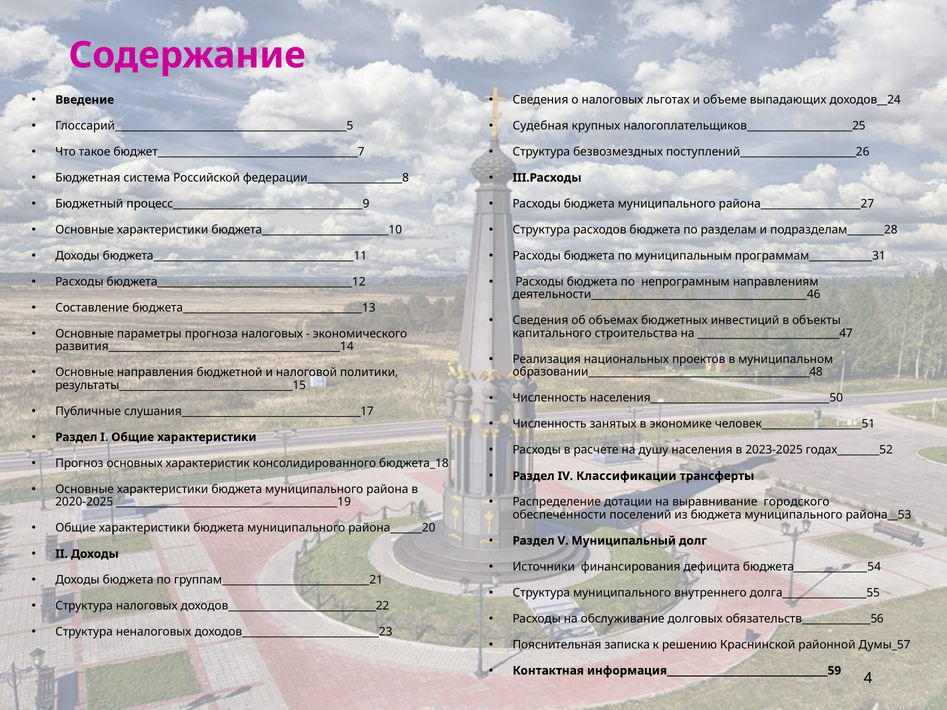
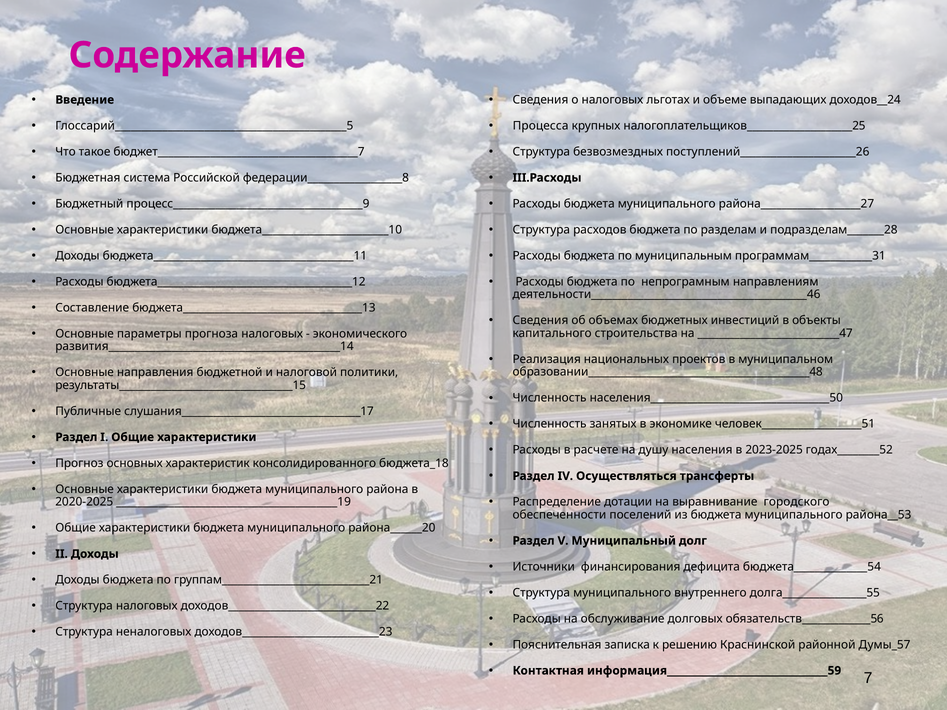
Судебная: Судебная -> Процесса (541, 126)
Классификации: Классификации -> Осуществляться (626, 476)
4: 4 -> 7 (868, 678)
